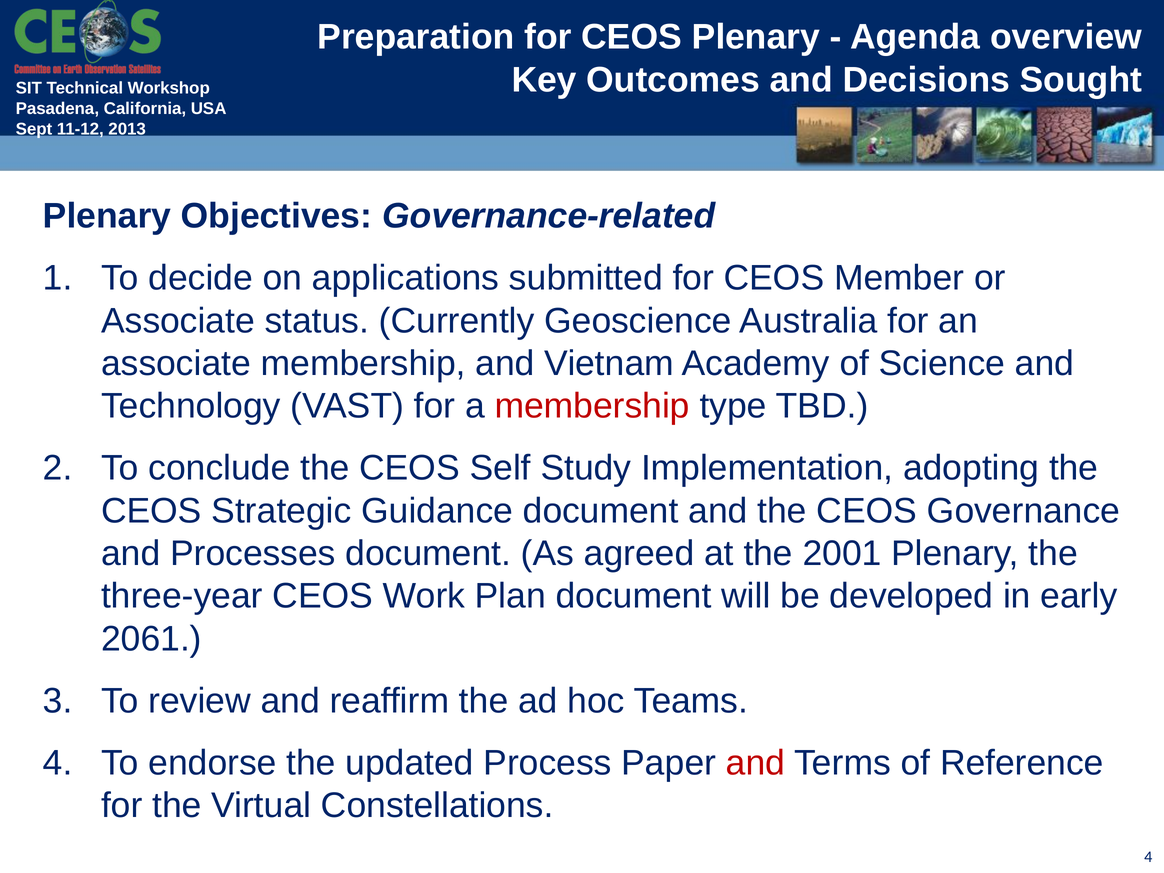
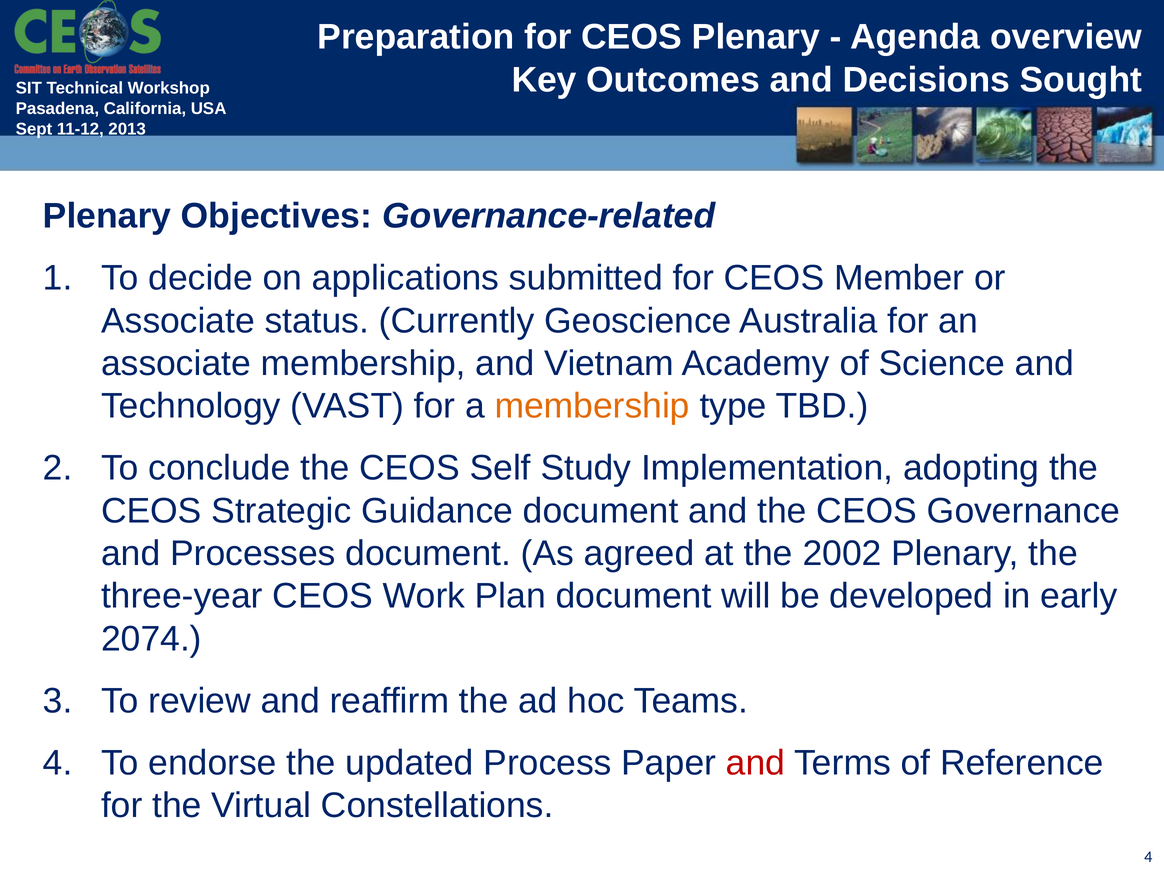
membership colour: red -> orange (592, 406)
2001: 2001 -> 2002 (842, 554)
2061: 2061 -> 2074 (151, 639)
